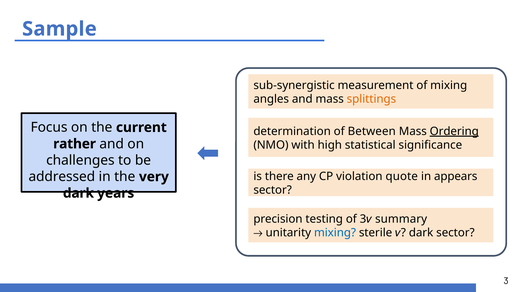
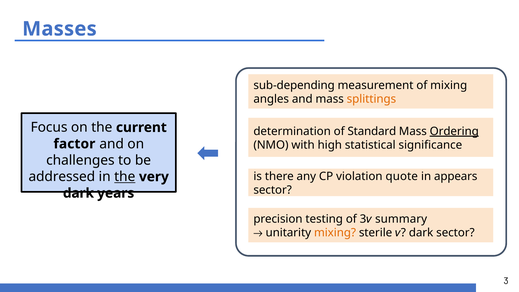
Sample: Sample -> Masses (59, 29)
sub-synergistic: sub-synergistic -> sub-depending (294, 85)
Between: Between -> Standard (372, 131)
rather: rather -> factor (74, 144)
the underline: none -> present (125, 177)
mixing colour: blue -> orange (335, 233)
